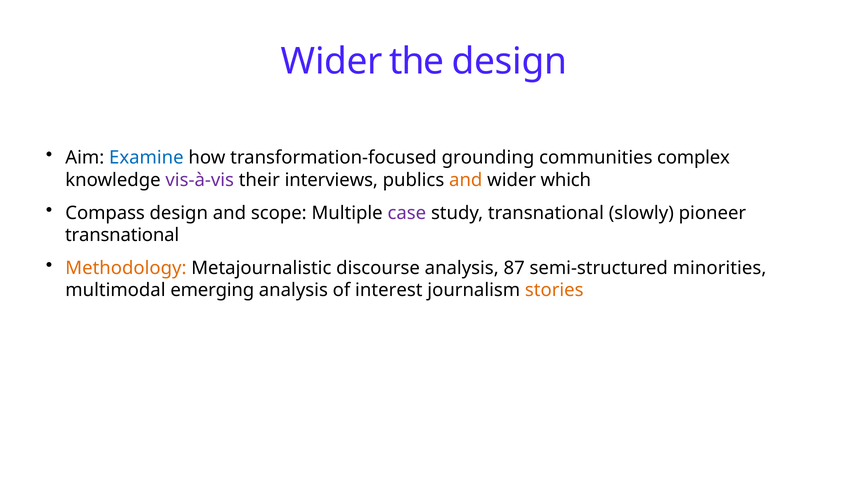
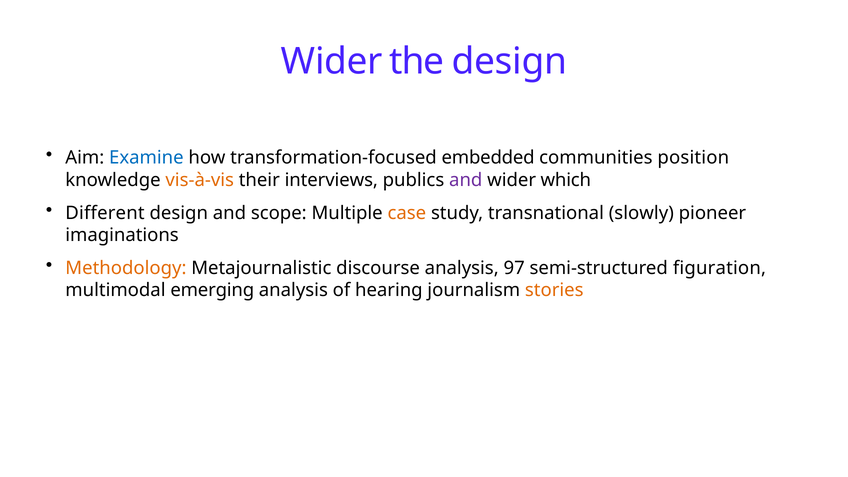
grounding: grounding -> embedded (488, 158)
complex: complex -> position (693, 158)
vis-à-vis colour: purple -> orange (200, 180)
and colour: orange -> purple (466, 180)
Compass: Compass -> Different (105, 213)
case colour: purple -> orange (407, 213)
transnational: transnational -> imaginations (122, 235)
87: 87 -> 97 (514, 268)
minorities: minorities -> figuration (719, 268)
interest: interest -> hearing (389, 290)
